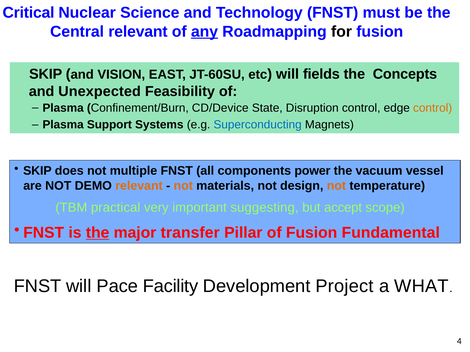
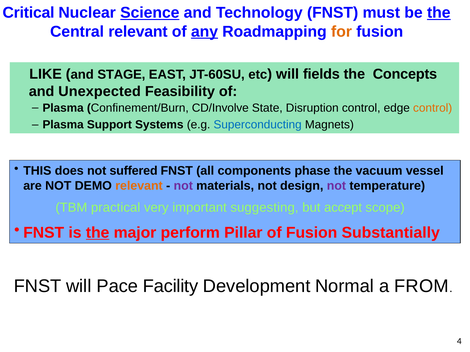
Science underline: none -> present (150, 13)
the underline: none -> present (439, 13)
for colour: black -> orange (341, 32)
SKIP: SKIP -> LIKE (46, 74)
VISION: VISION -> STAGE (121, 75)
CD/Device: CD/Device -> CD/Involve (220, 108)
SKIP: SKIP -> THIS (37, 171)
multiple: multiple -> suffered (134, 171)
power: power -> phase (312, 171)
not colour: orange -> purple (183, 186)
not colour: orange -> purple (336, 186)
transfer: transfer -> perform (190, 233)
Fundamental: Fundamental -> Substantially (391, 233)
Project: Project -> Normal (345, 286)
WHAT: WHAT -> FROM (421, 286)
